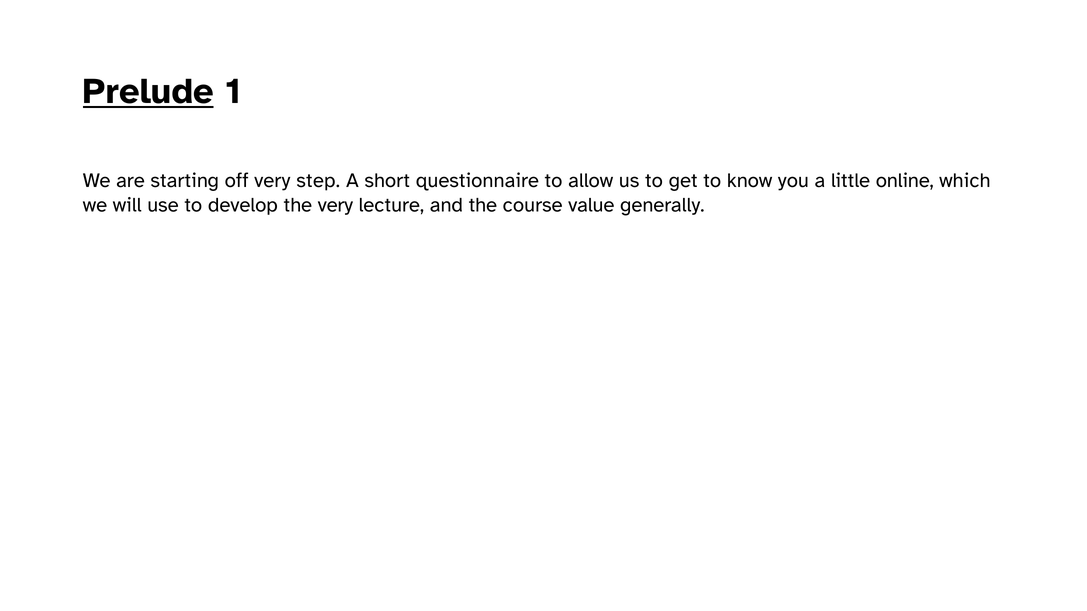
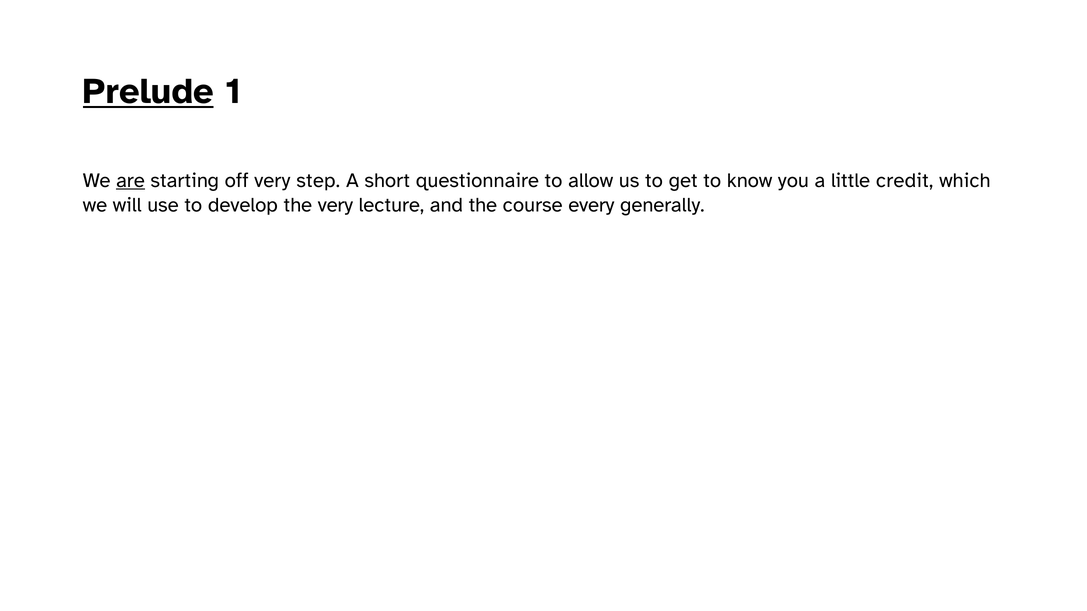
are underline: none -> present (130, 180)
online: online -> credit (905, 180)
value: value -> every (591, 205)
